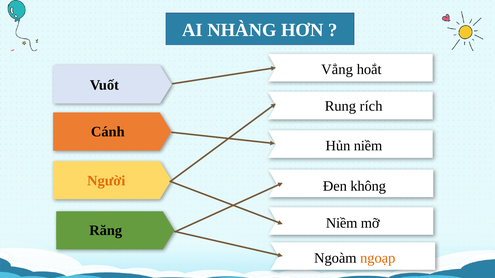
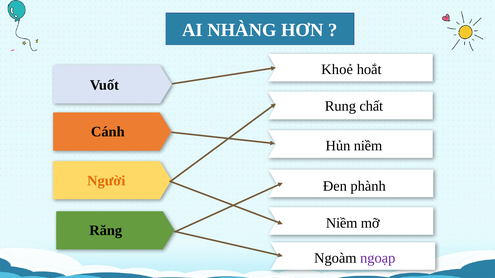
Vẳng: Vẳng -> Khoẻ (337, 69)
rích: rích -> chất (371, 106)
không: không -> phành (368, 186)
ngoạp colour: orange -> purple (378, 258)
